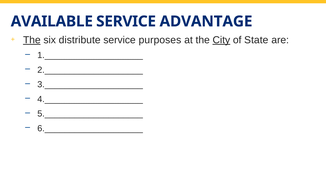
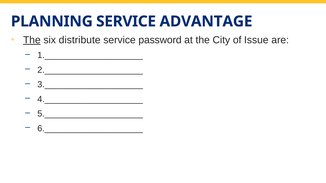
AVAILABLE: AVAILABLE -> PLANNING (52, 21)
purposes: purposes -> password (160, 40)
City underline: present -> none (221, 40)
State: State -> Issue (256, 40)
